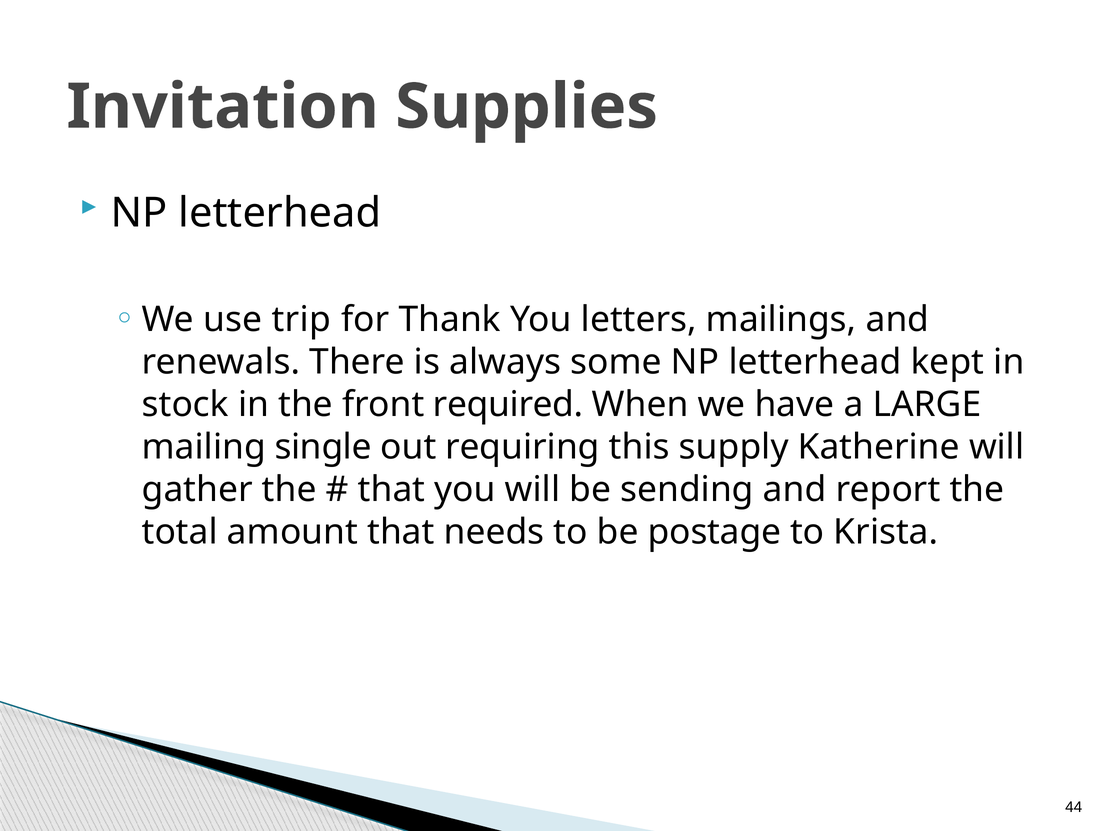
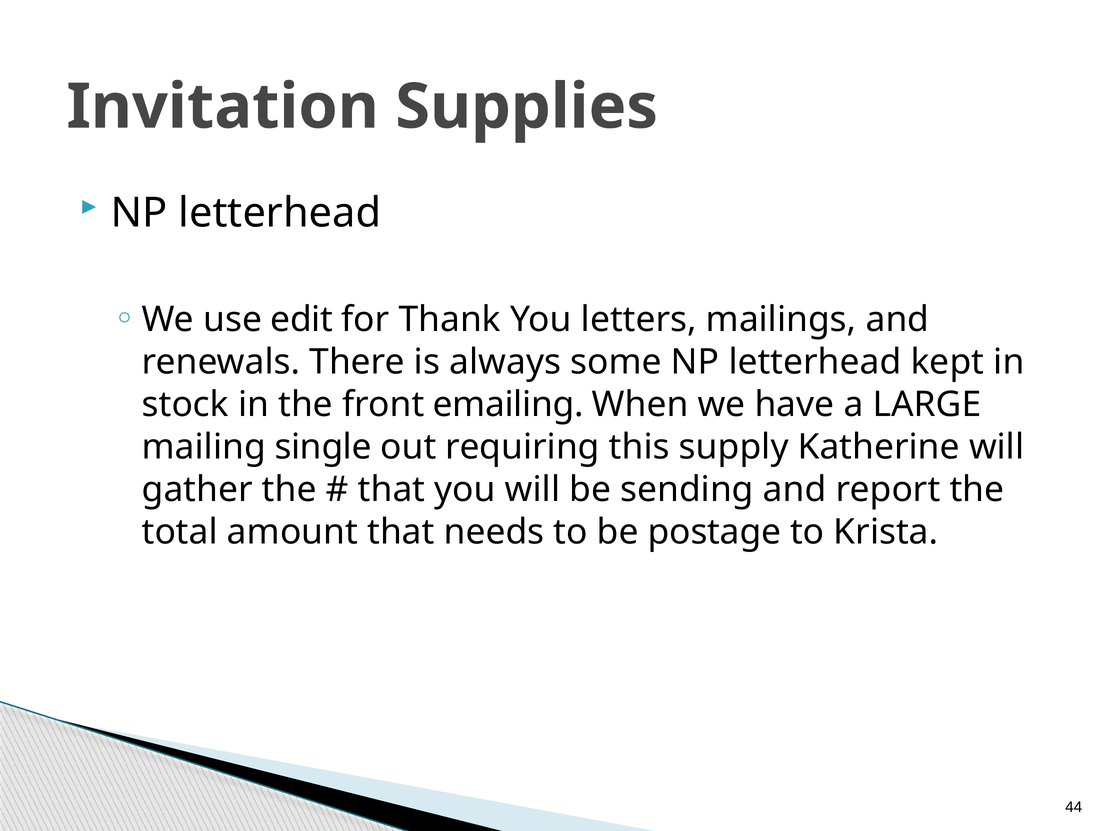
trip: trip -> edit (302, 320)
required: required -> emailing (508, 405)
